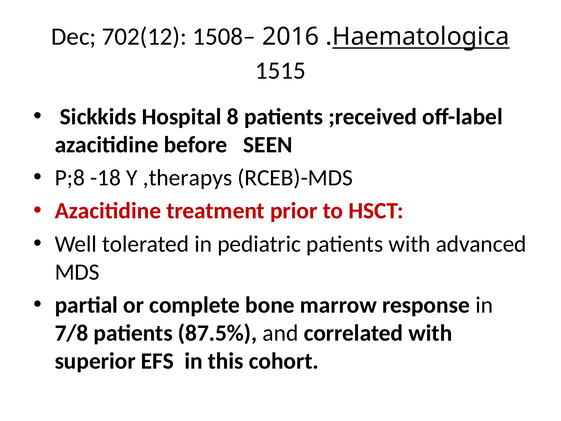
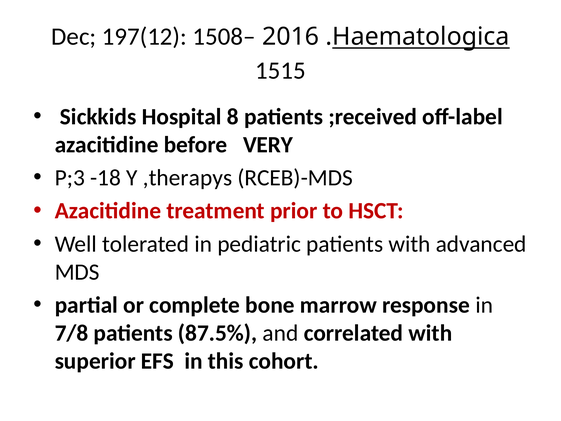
702(12: 702(12 -> 197(12 (144, 37)
SEEN: SEEN -> VERY (268, 145)
P;8: P;8 -> P;3 (70, 178)
